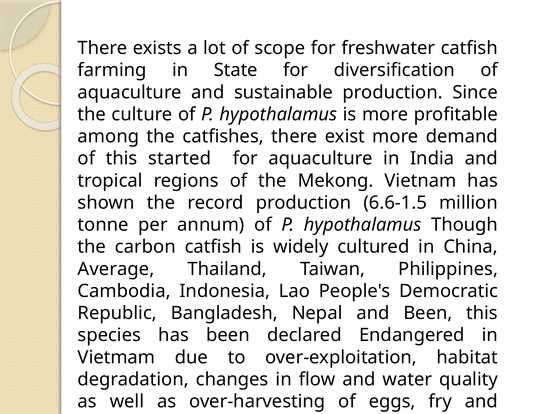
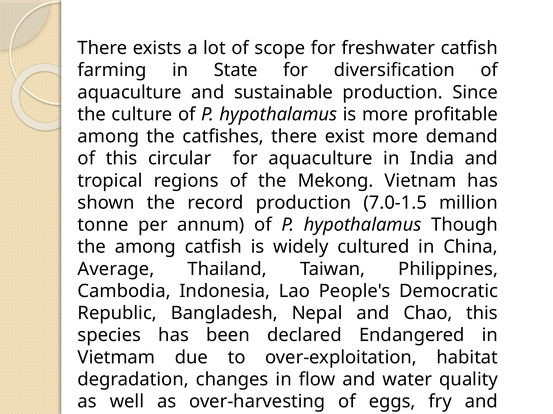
started: started -> circular (180, 159)
6.6-1.5: 6.6-1.5 -> 7.0-1.5 (395, 203)
the carbon: carbon -> among (145, 247)
and Been: Been -> Chao (428, 314)
